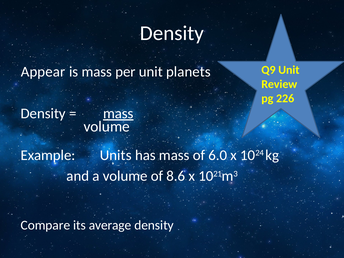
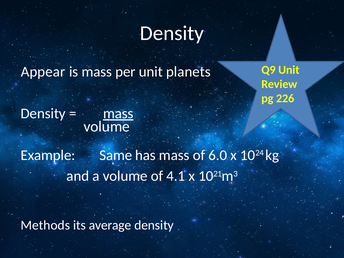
Units: Units -> Same (116, 155)
8.6: 8.6 -> 4.1 (176, 176)
Compare: Compare -> Methods (45, 225)
